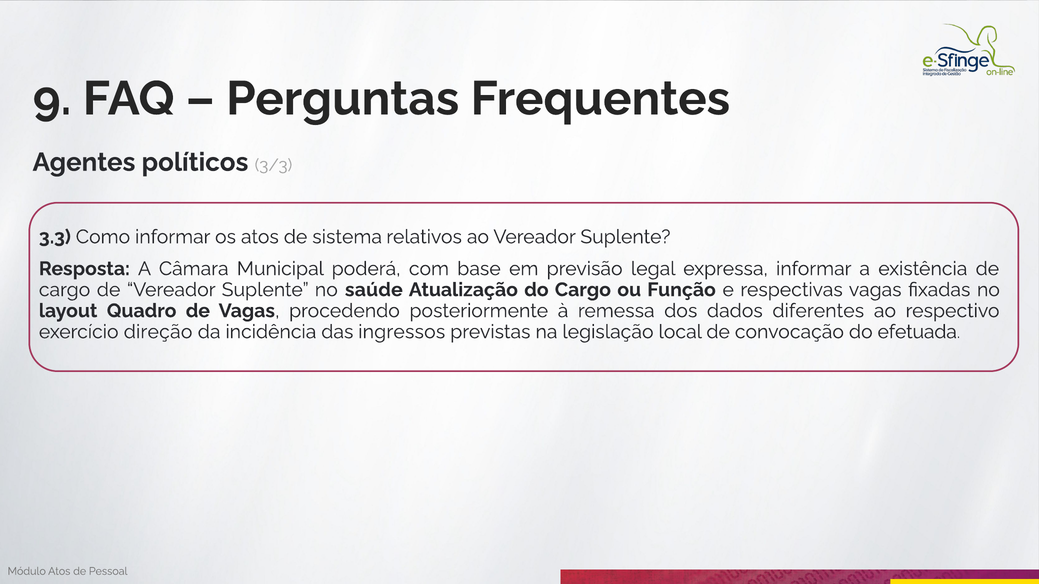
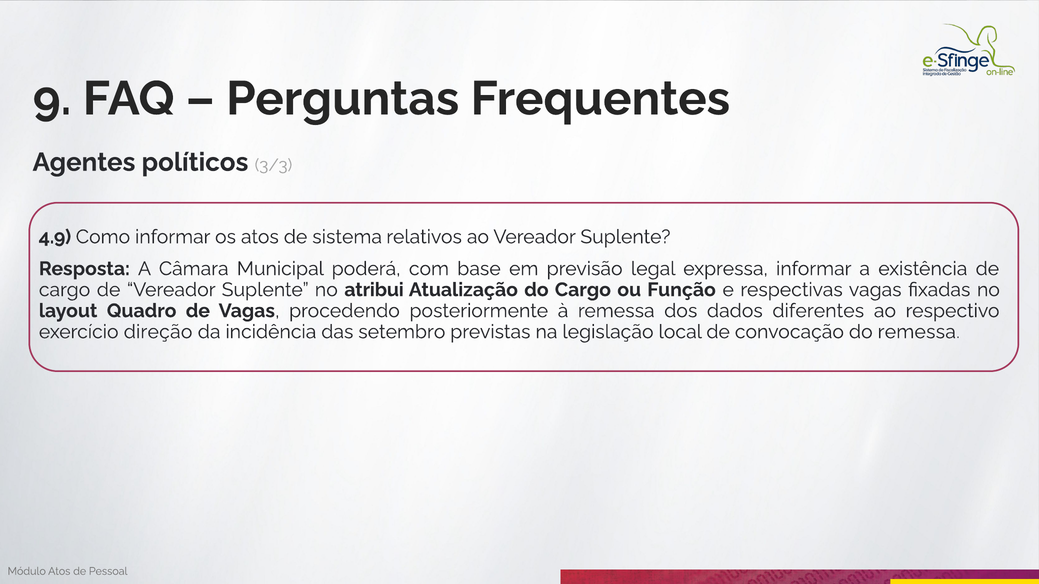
3.3: 3.3 -> 4.9 (55, 237)
saúde: saúde -> atribui (374, 290)
ingressos: ingressos -> setembro (402, 332)
do efetuada: efetuada -> remessa (919, 332)
